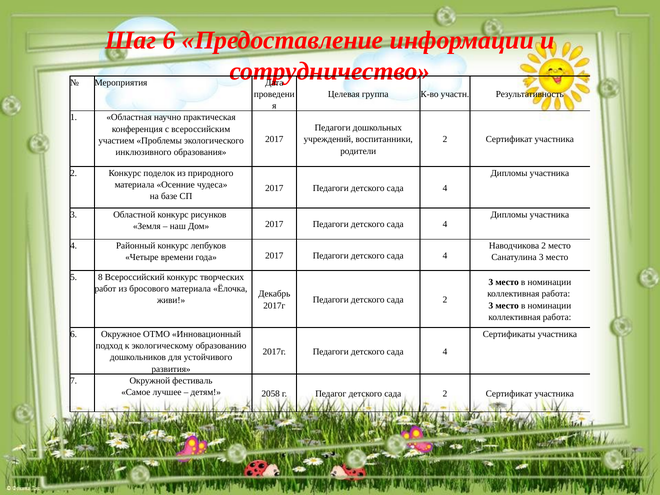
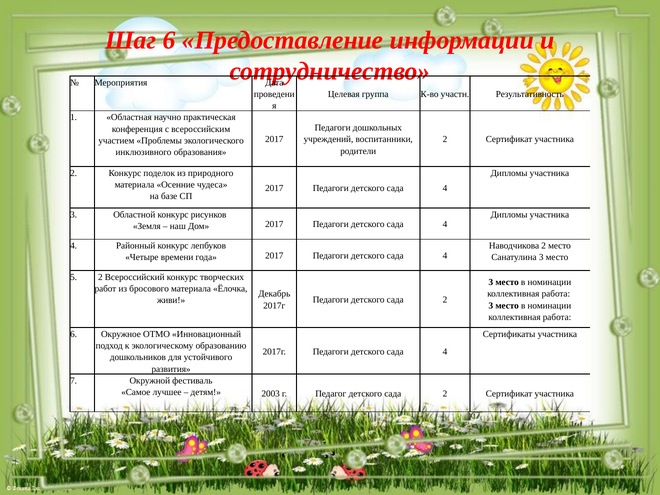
5 8: 8 -> 2 (100, 277)
2058: 2058 -> 2003 (271, 394)
